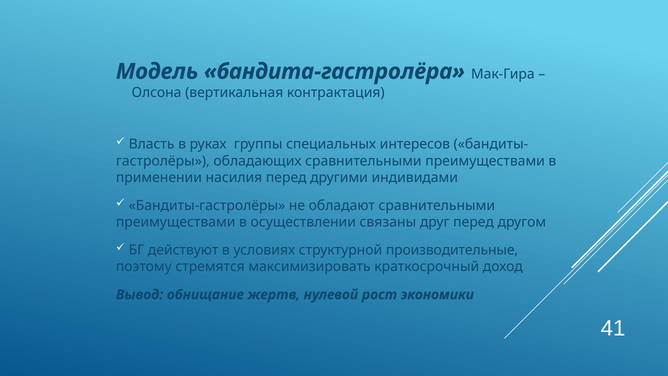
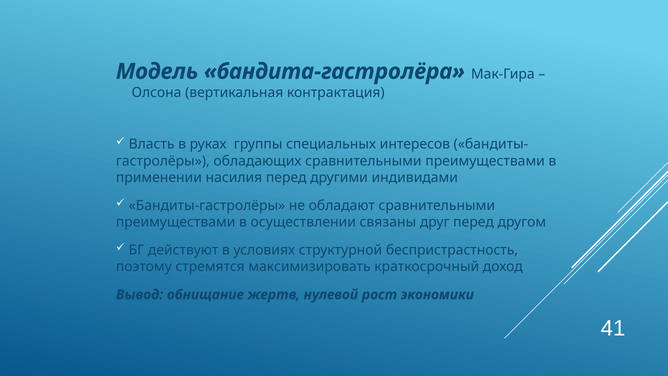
производительные: производительные -> беспристрастность (452, 250)
